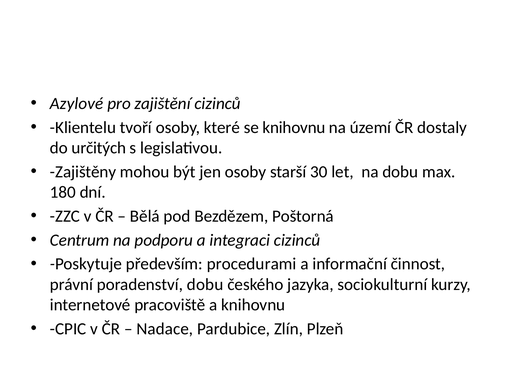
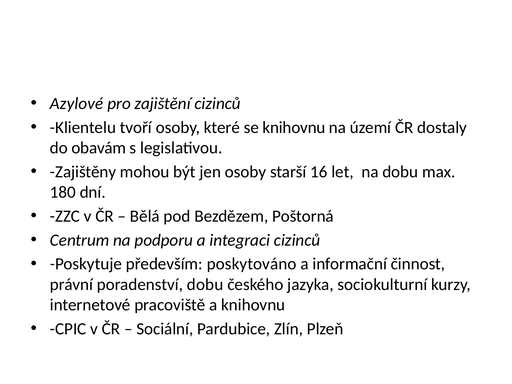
určitých: určitých -> obavám (99, 148)
30: 30 -> 16 (319, 172)
procedurami: procedurami -> poskytováno (252, 264)
Nadace: Nadace -> Sociální (165, 329)
